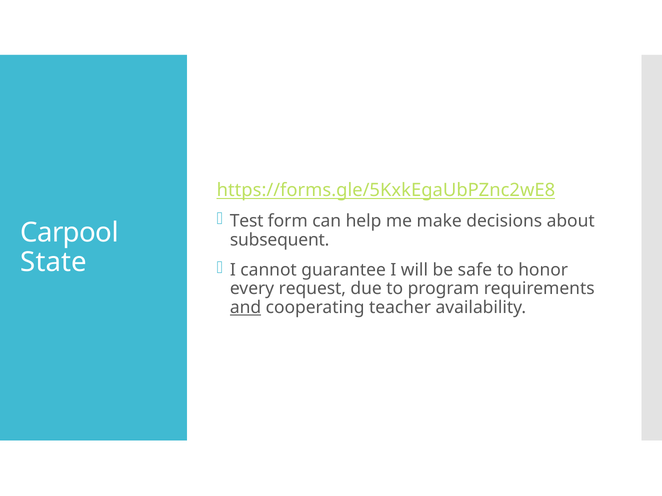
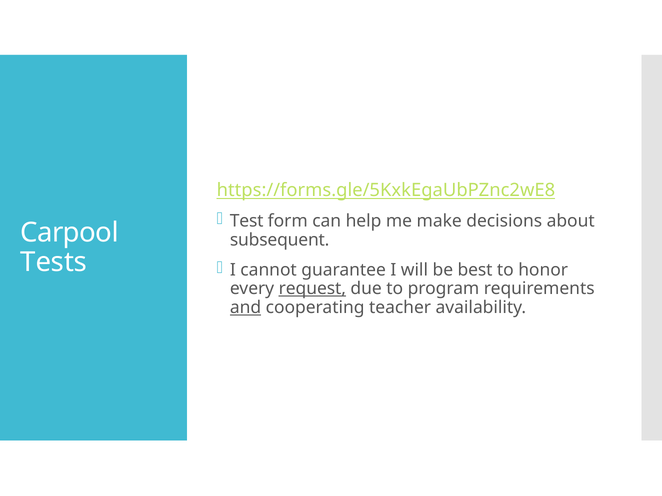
State: State -> Tests (54, 263)
safe: safe -> best (475, 270)
request underline: none -> present (312, 289)
